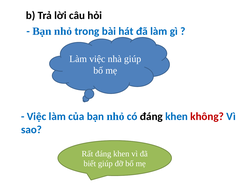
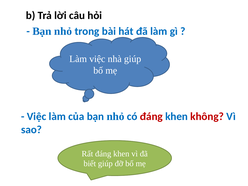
đáng colour: black -> red (151, 116)
